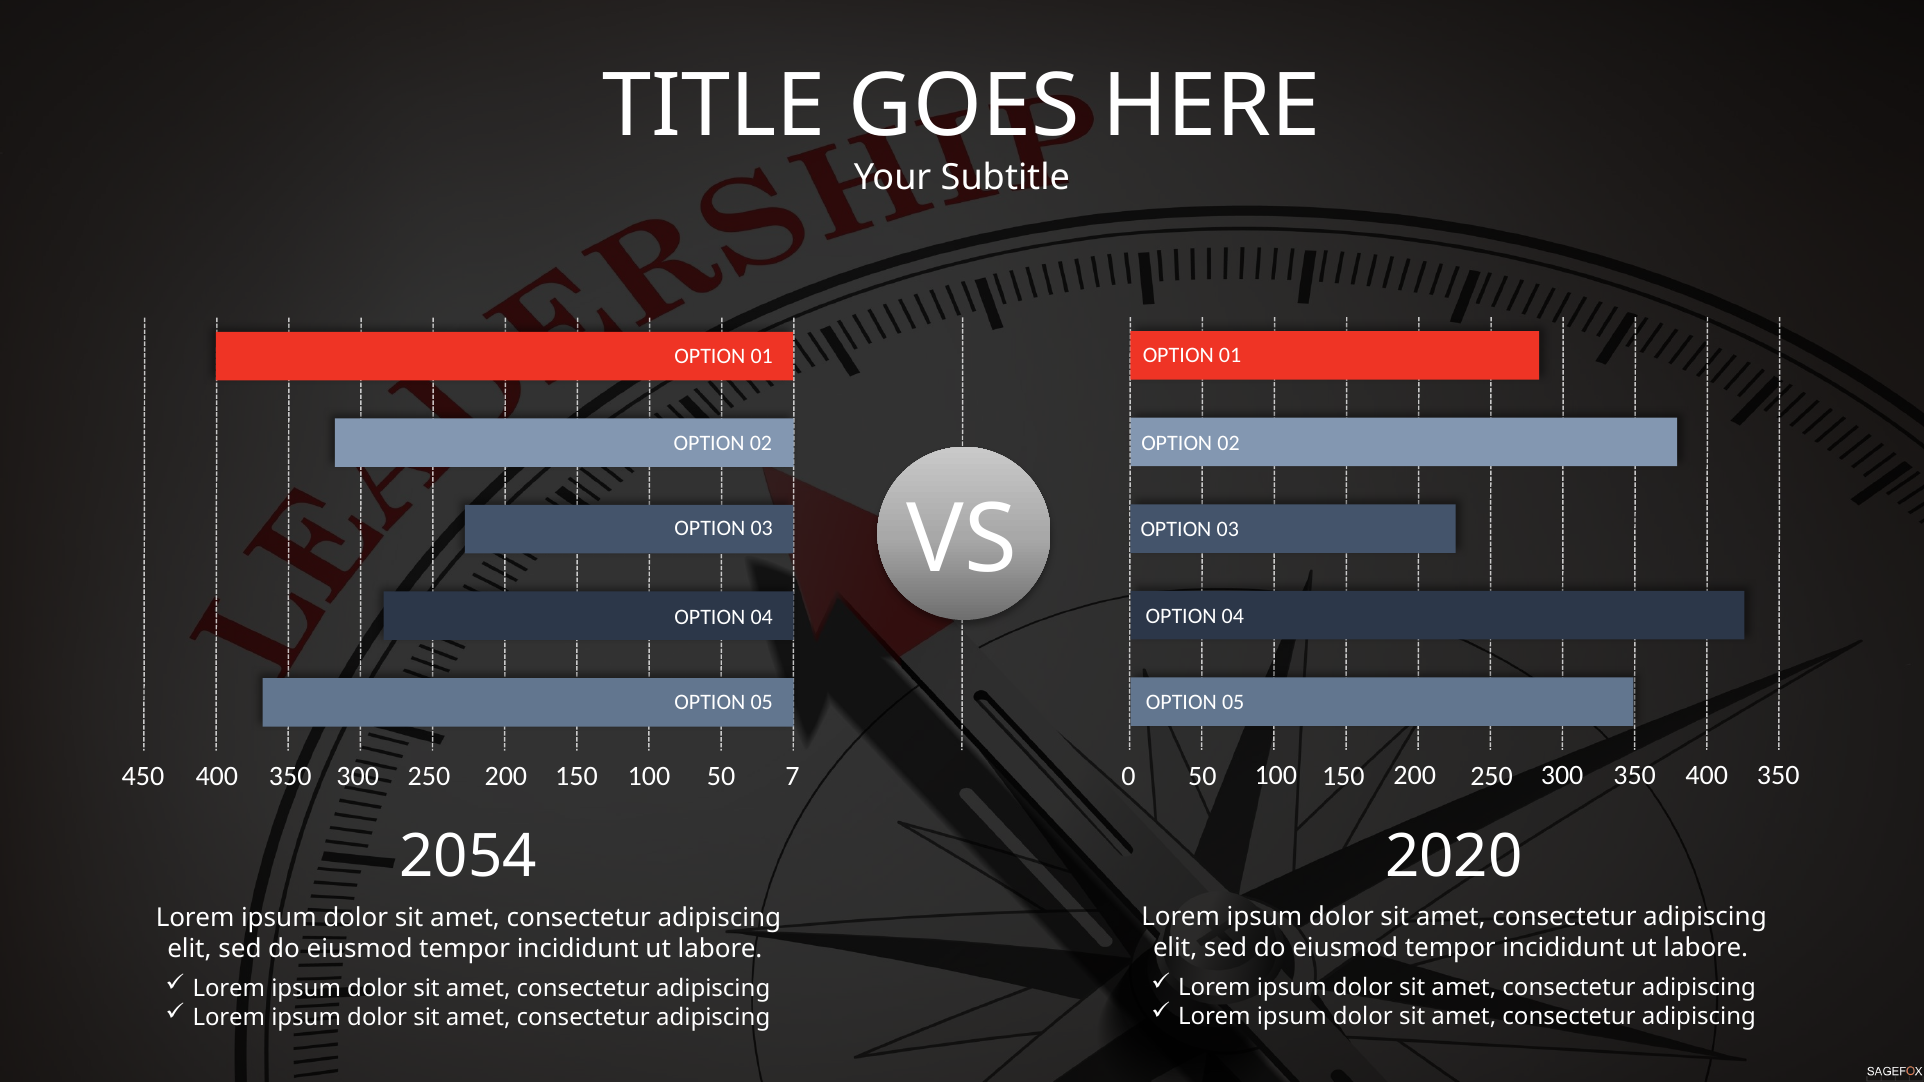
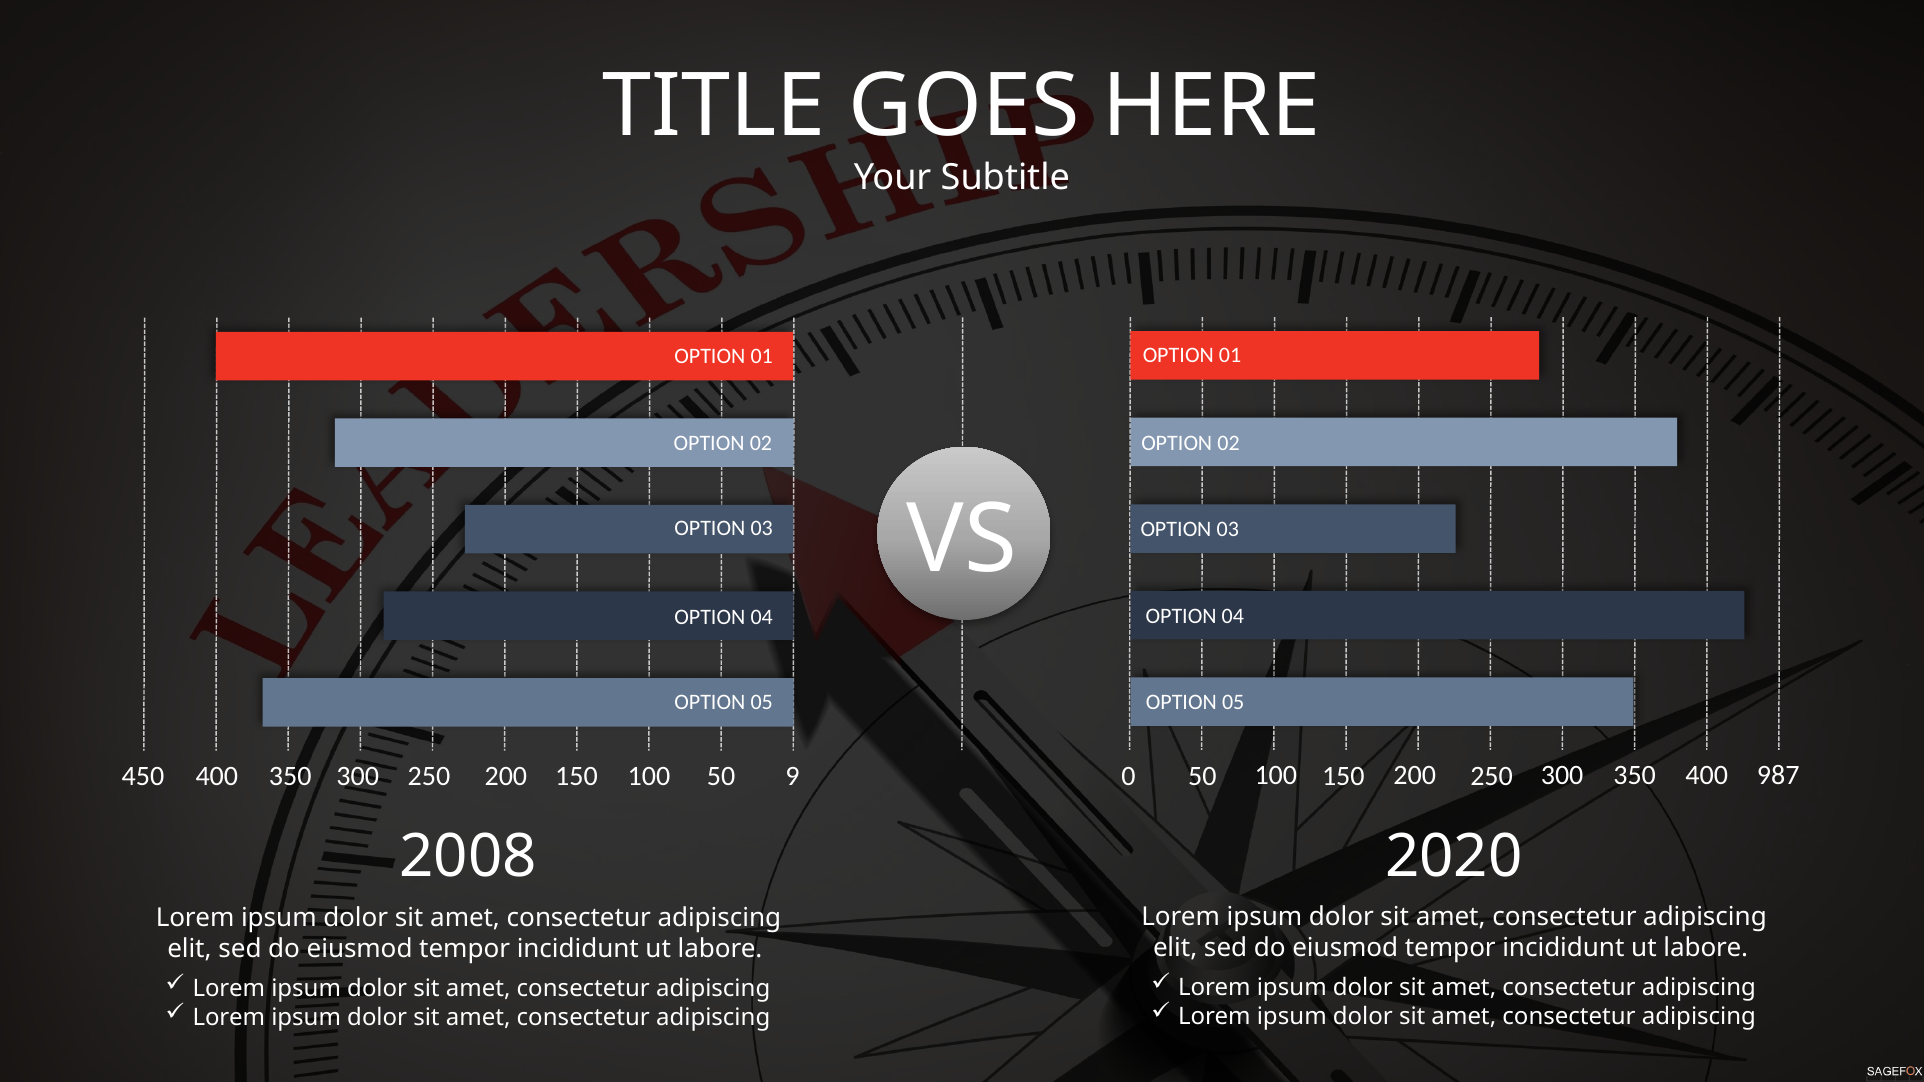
400 350: 350 -> 987 (1778, 776)
7: 7 -> 9 (792, 776)
2054: 2054 -> 2008 (468, 857)
